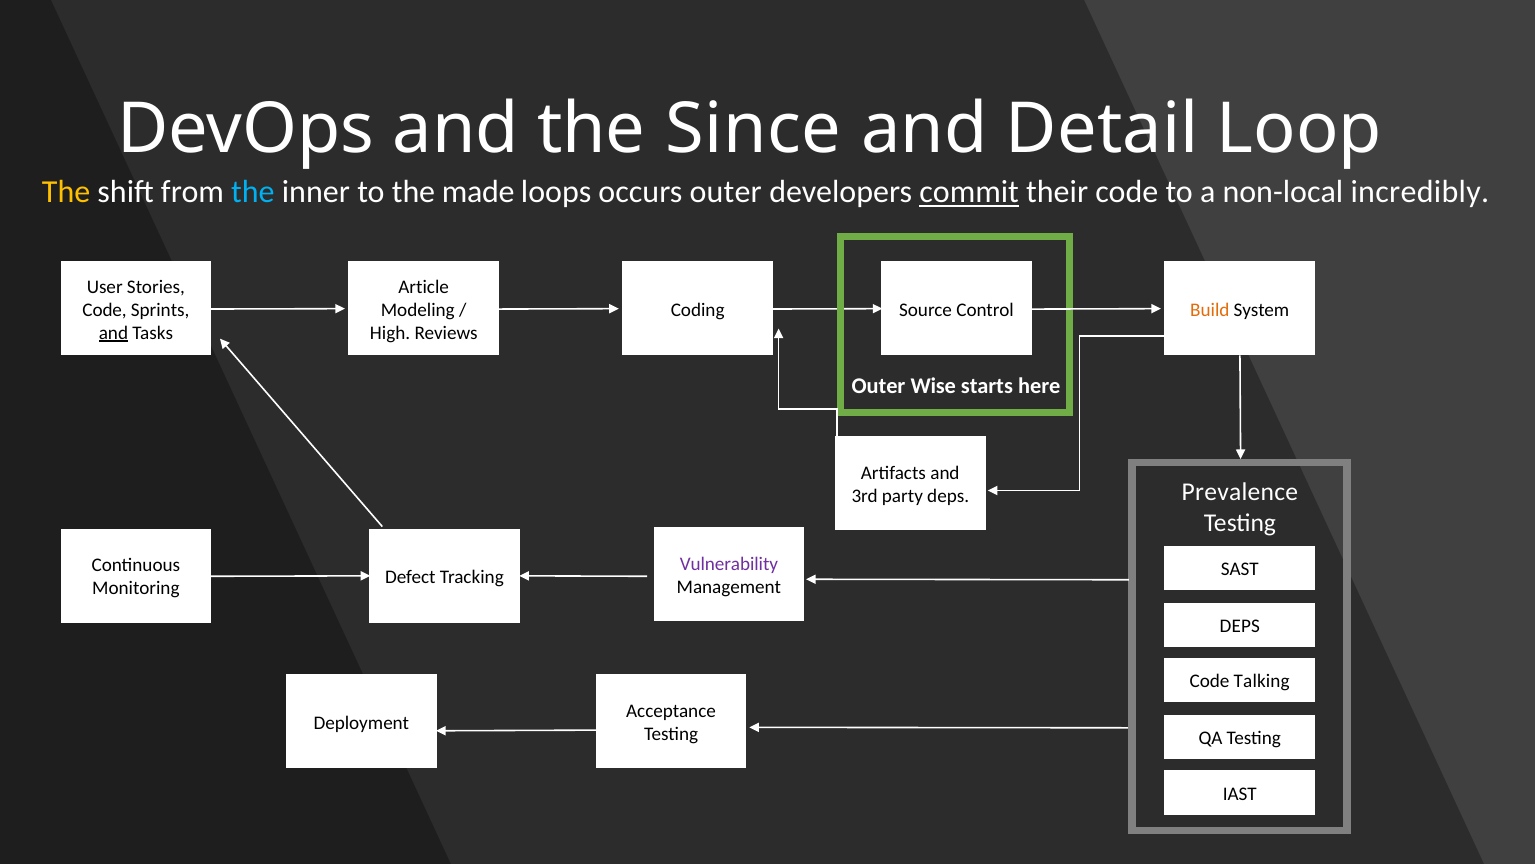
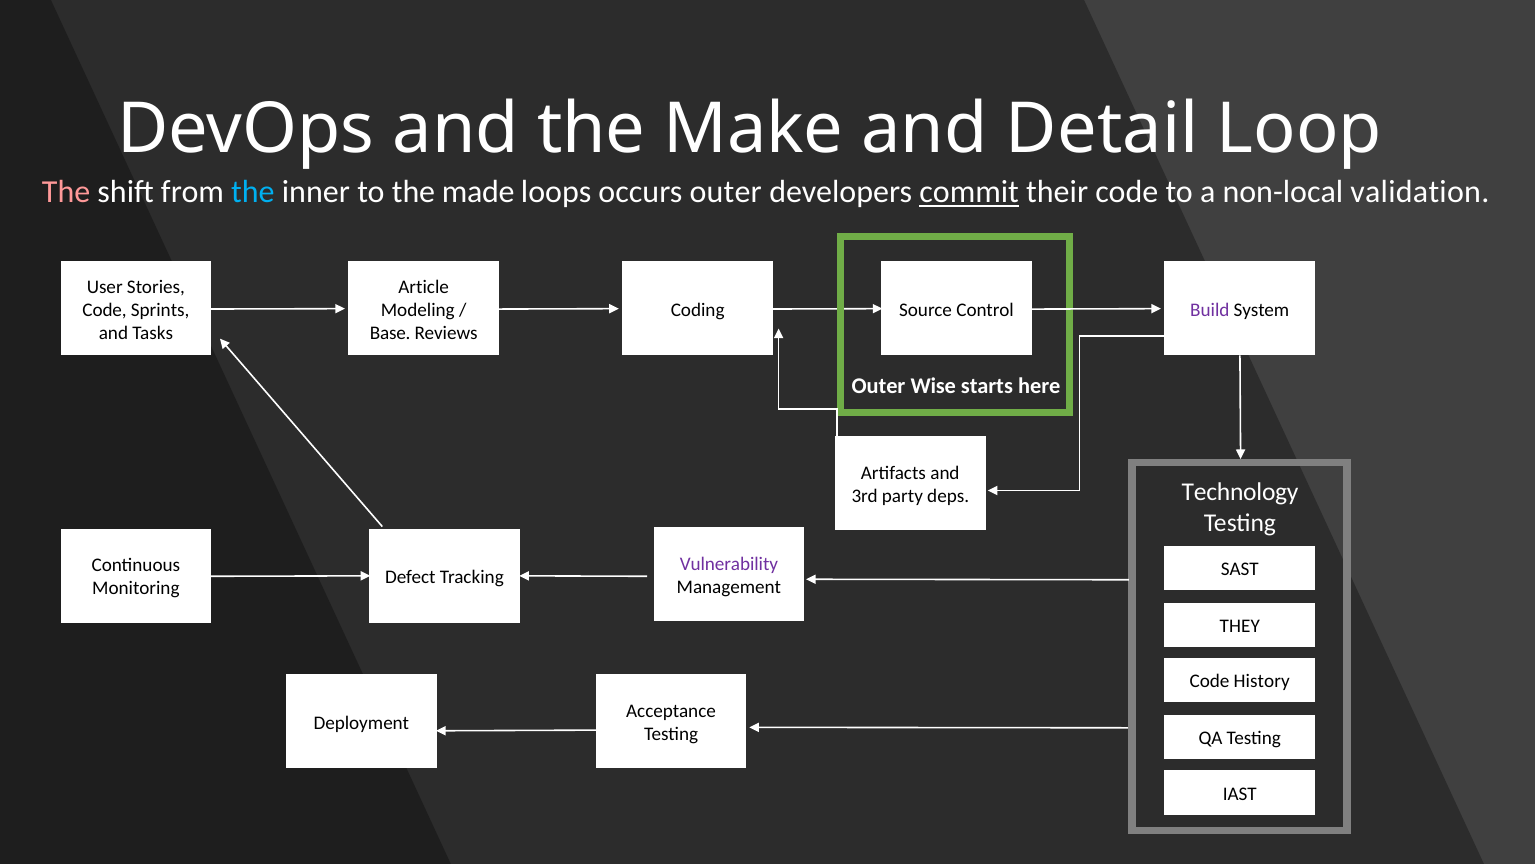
Since: Since -> Make (754, 129)
The colour: yellow -> pink (66, 192)
incredibly: incredibly -> validation (1420, 192)
Build colour: orange -> purple (1210, 310)
and underline: present -> none (113, 333)
High: High -> Base (390, 333)
Prevalence: Prevalence -> Technology (1240, 492)
DEPS: DEPS -> THEY (1240, 626)
Talking: Talking -> History (1262, 681)
